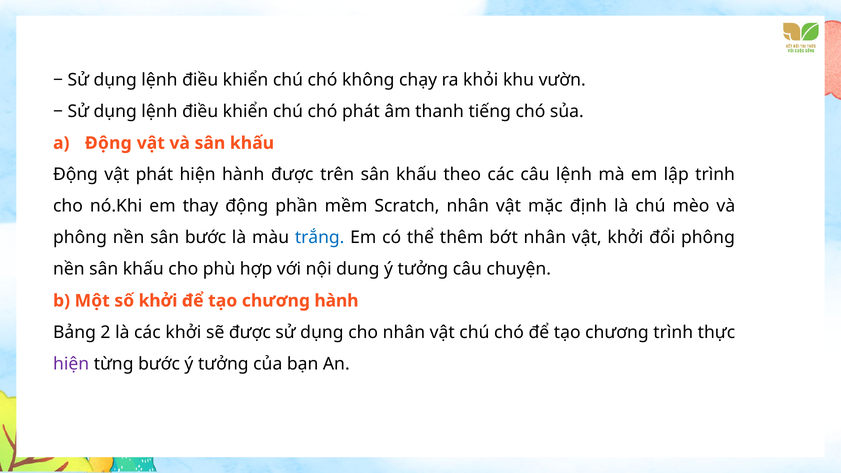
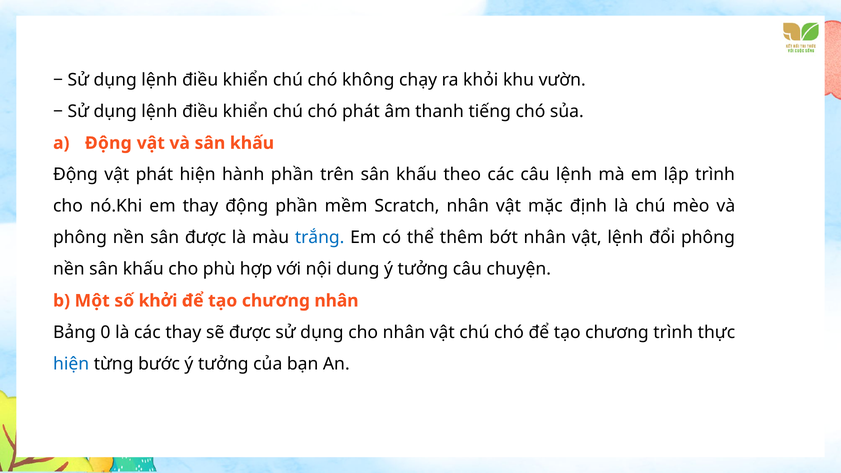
hành được: được -> phần (292, 175)
sân bước: bước -> được (206, 238)
vật khởi: khởi -> lệnh (625, 238)
chương hành: hành -> nhân (336, 301)
2: 2 -> 0 (106, 332)
các khởi: khởi -> thay (183, 332)
hiện colour: purple -> blue (71, 364)
